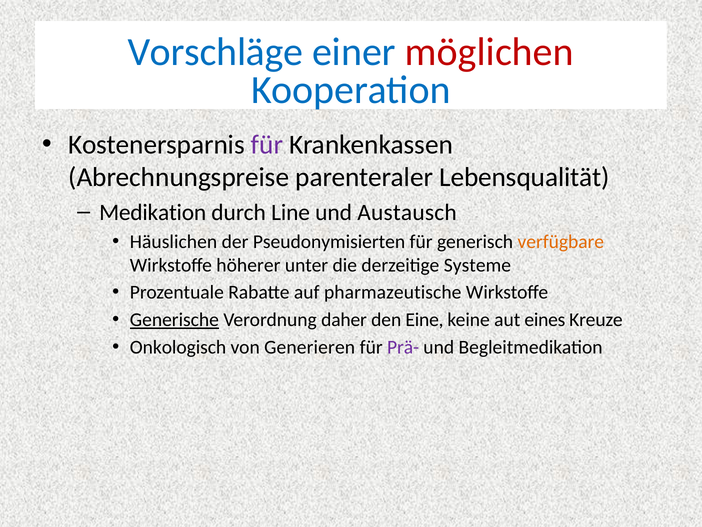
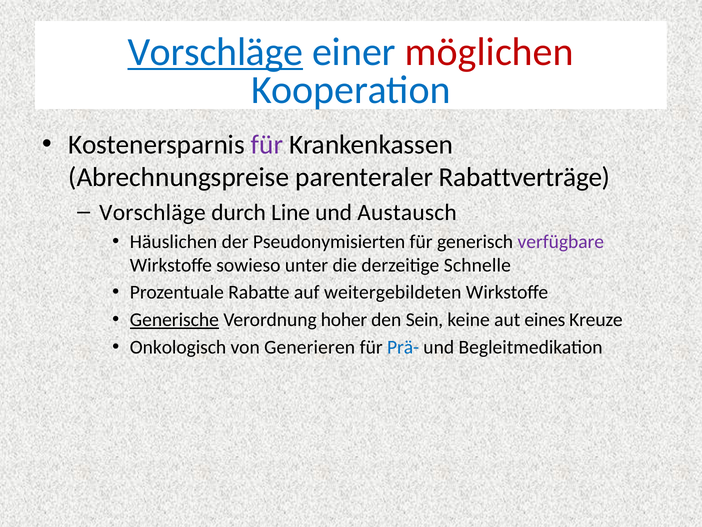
Vorschläge underline: none -> present (215, 52)
Lebensqualität: Lebensqualität -> Rabattverträge (525, 177)
Medikation: Medikation -> Vorschläge (152, 212)
verfügbare colour: orange -> purple (561, 241)
höherer: höherer -> sowieso (248, 265)
Systeme: Systeme -> Schnelle (477, 265)
pharmazeutische: pharmazeutische -> weitergebildeten (393, 292)
daher: daher -> hoher (344, 320)
Eine: Eine -> Sein (425, 320)
Prä- colour: purple -> blue (403, 347)
